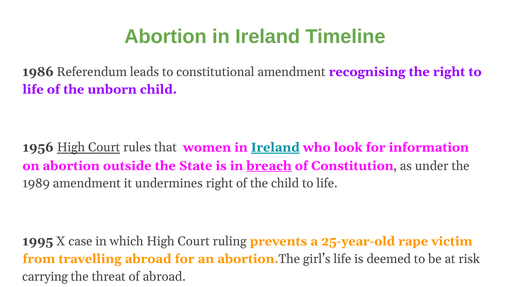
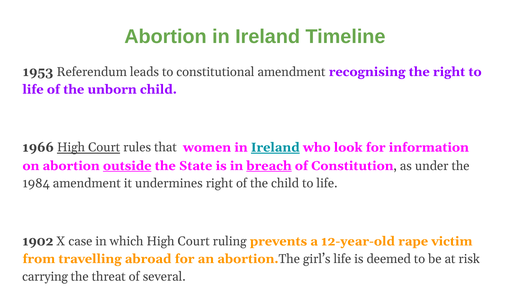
1986: 1986 -> 1953 (38, 72)
1956: 1956 -> 1966 (38, 147)
outside underline: none -> present (127, 166)
1989: 1989 -> 1984 (36, 183)
1995: 1995 -> 1902 (38, 241)
25-year-old: 25-year-old -> 12-year-old (358, 241)
of abroad: abroad -> several (164, 276)
